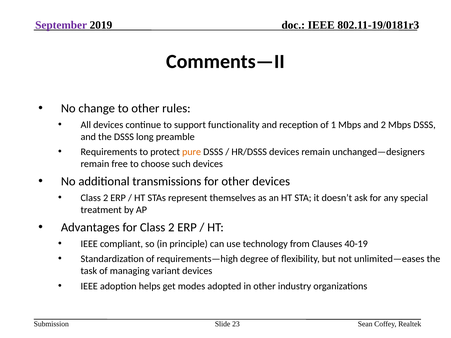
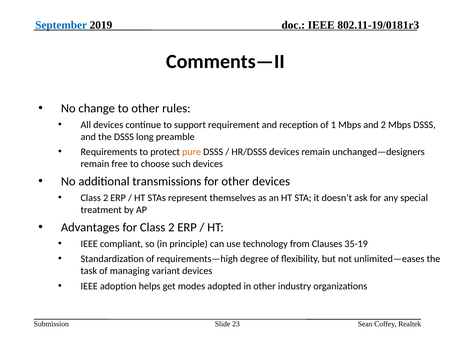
September colour: purple -> blue (61, 25)
functionality: functionality -> requirement (234, 125)
40-19: 40-19 -> 35-19 (356, 244)
